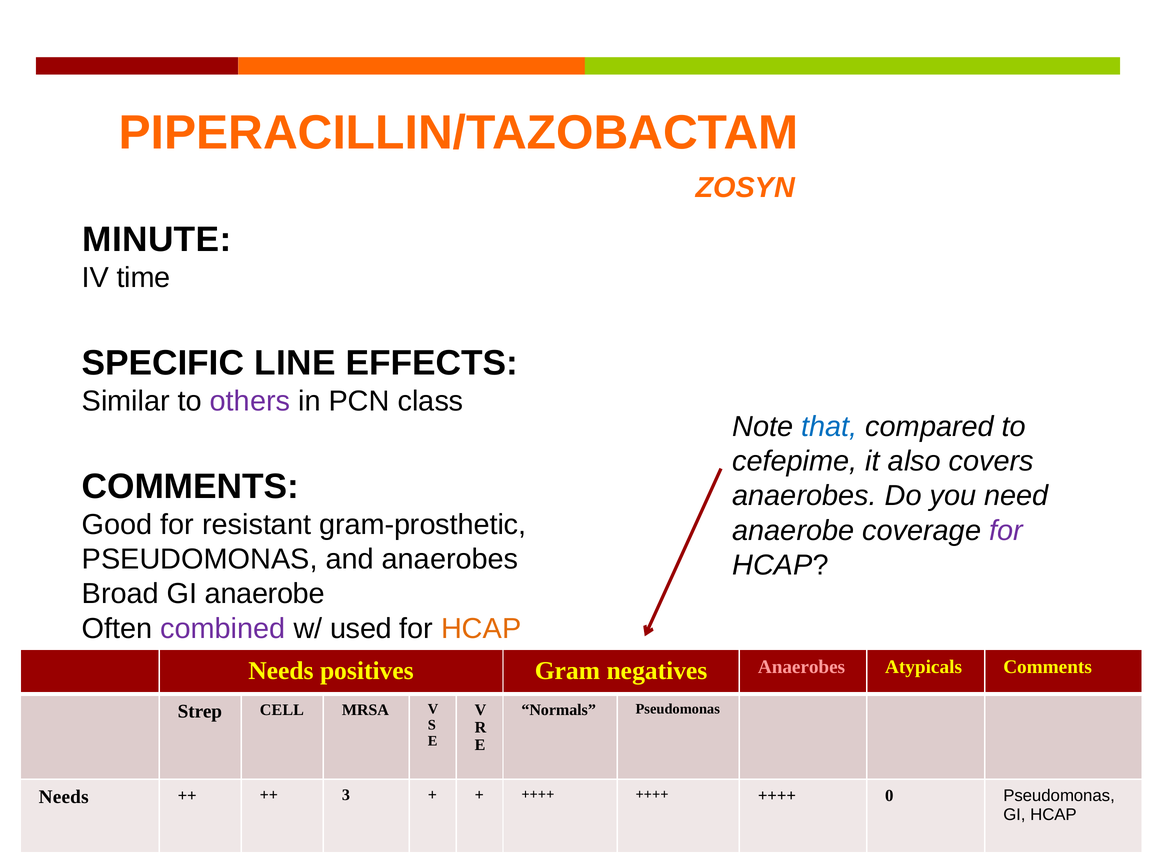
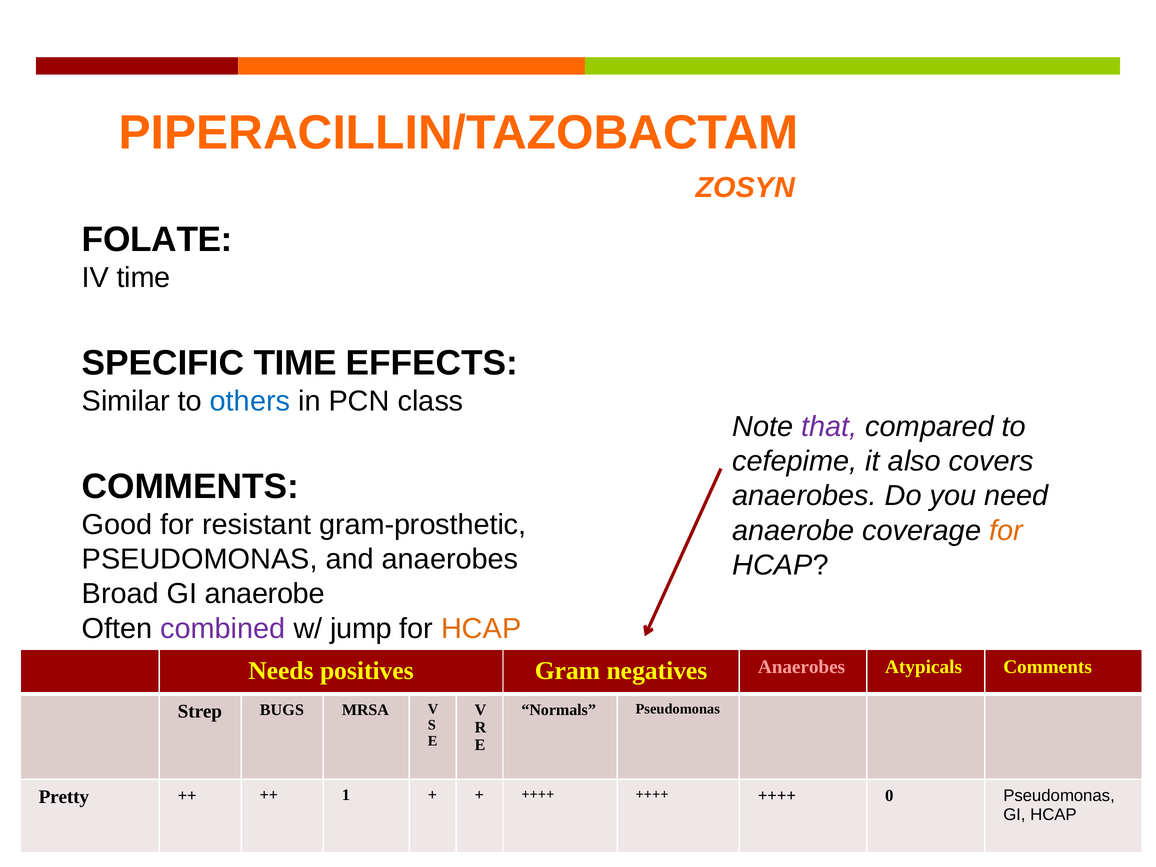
MINUTE: MINUTE -> FOLATE (157, 240)
SPECIFIC LINE: LINE -> TIME (295, 363)
others colour: purple -> blue (250, 401)
that colour: blue -> purple (829, 427)
for colour: purple -> orange (1006, 531)
used: used -> jump (361, 629)
CELL: CELL -> BUGS (282, 710)
Needs: Needs -> Pretty (64, 797)
3: 3 -> 1 (346, 795)
